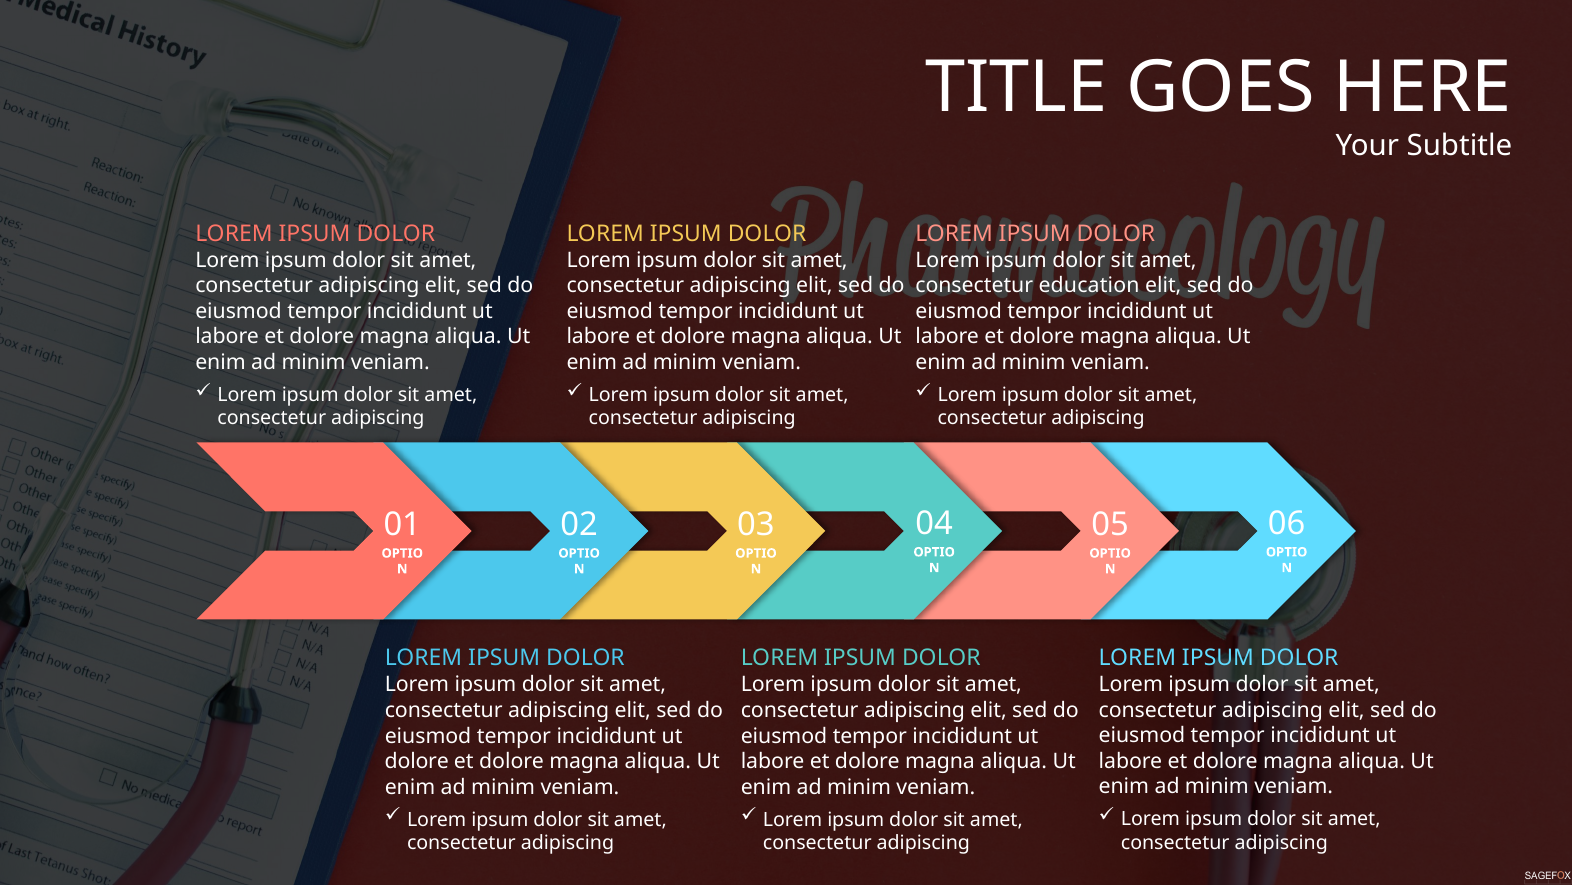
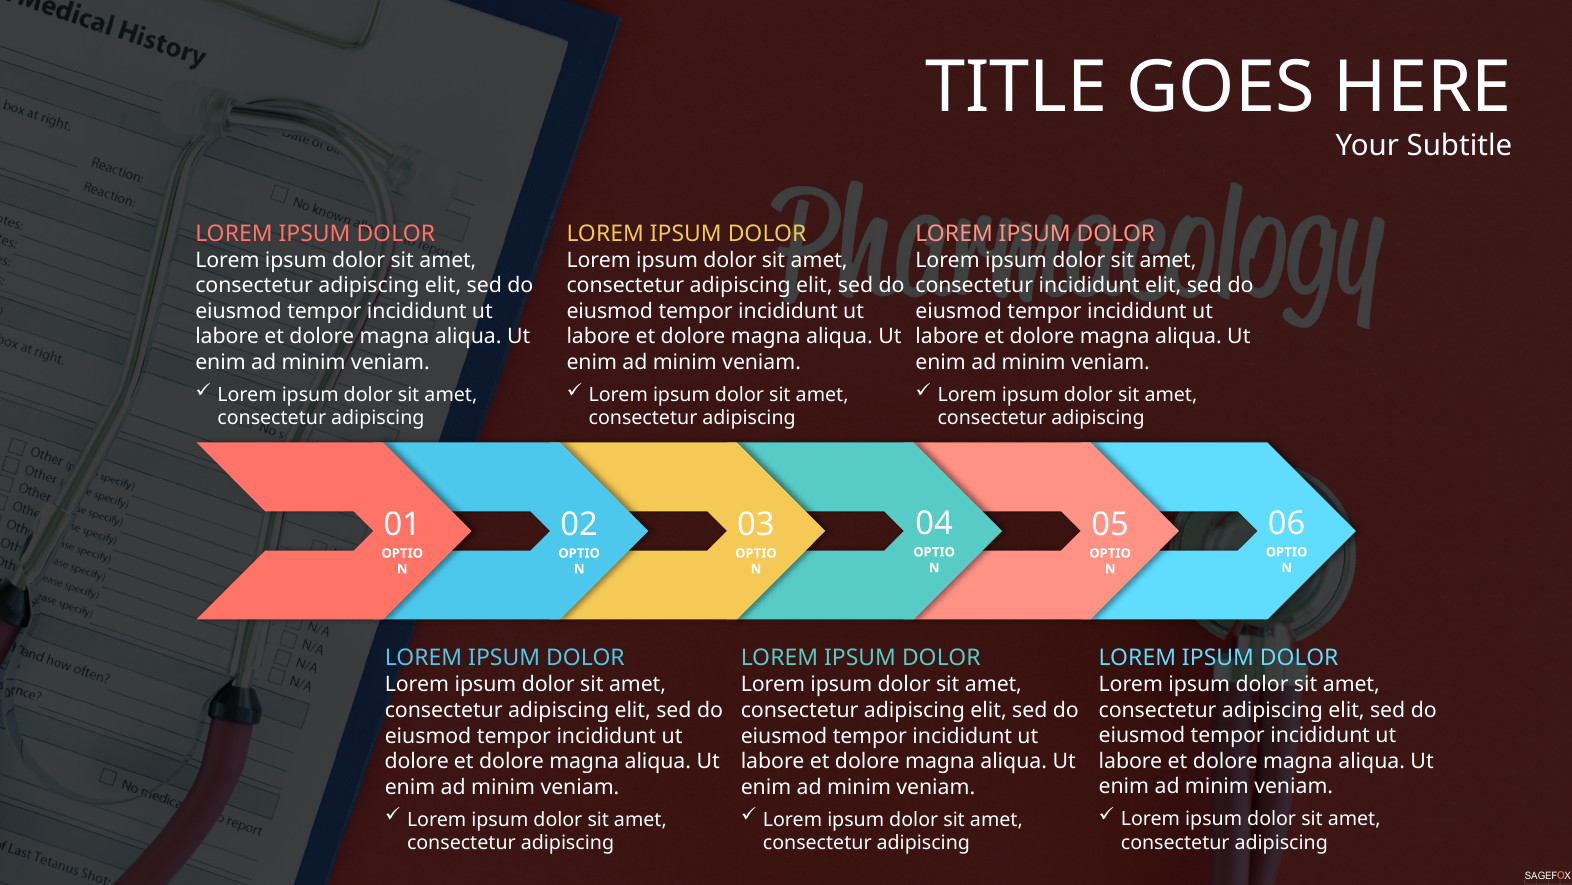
consectetur education: education -> incididunt (1089, 285)
